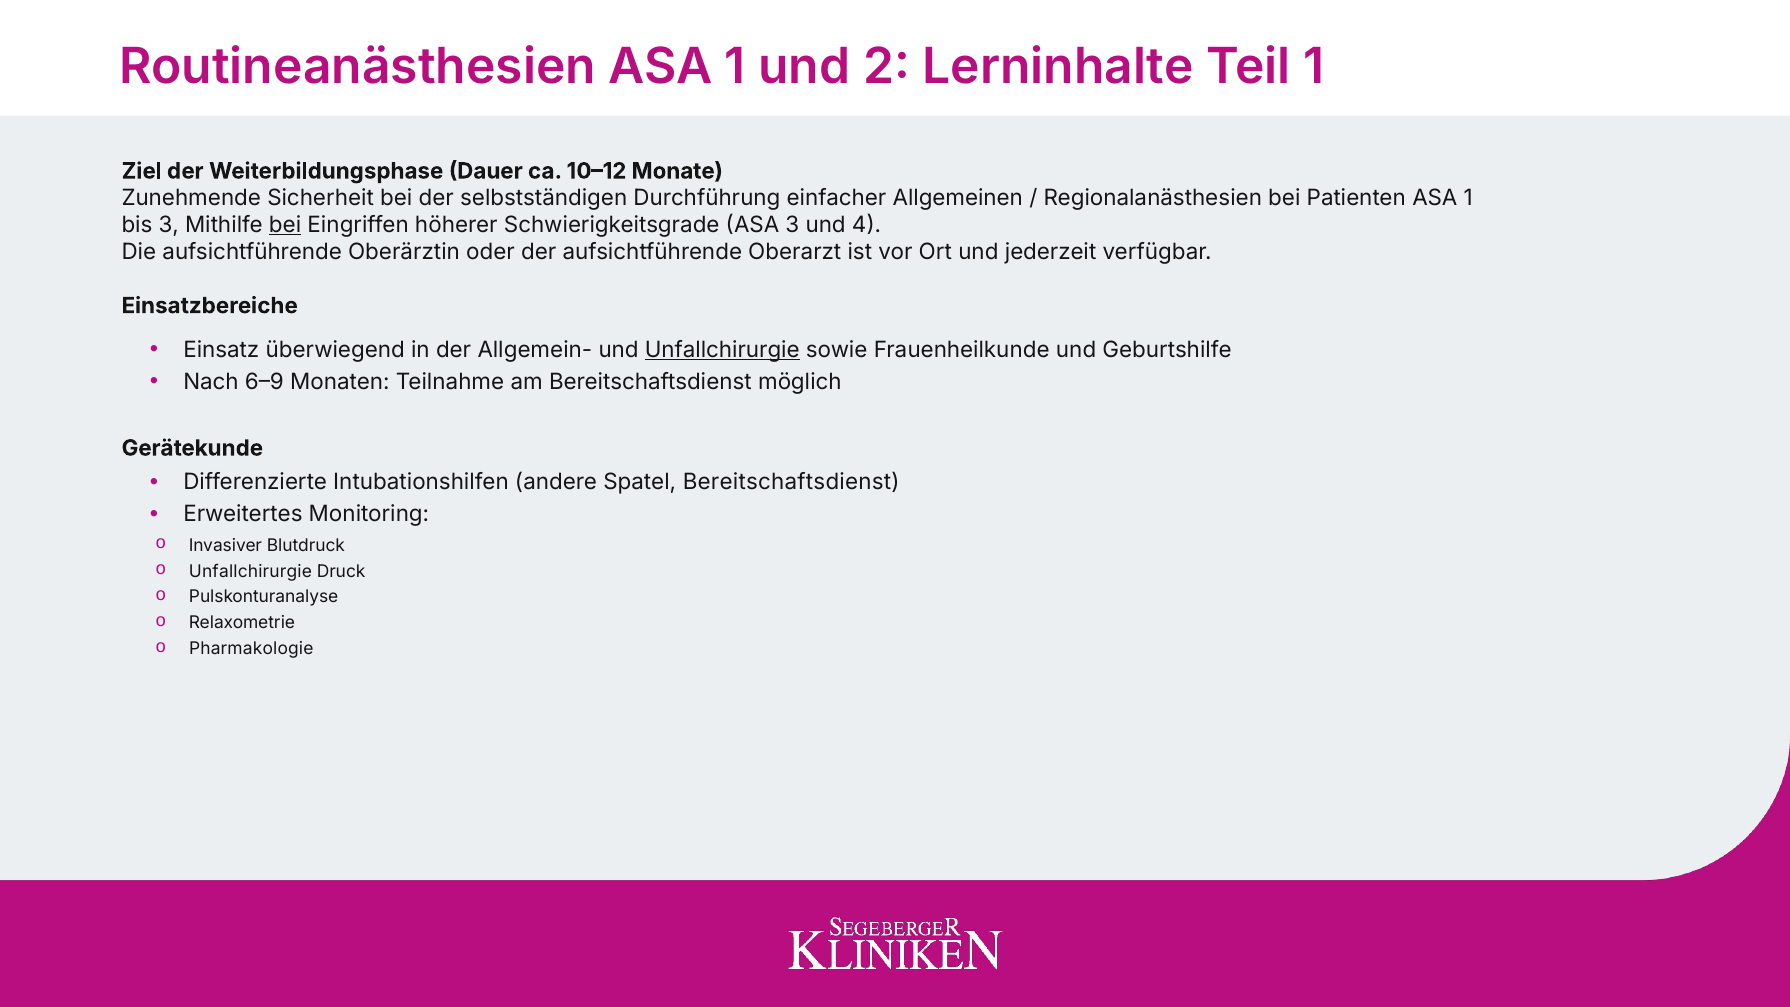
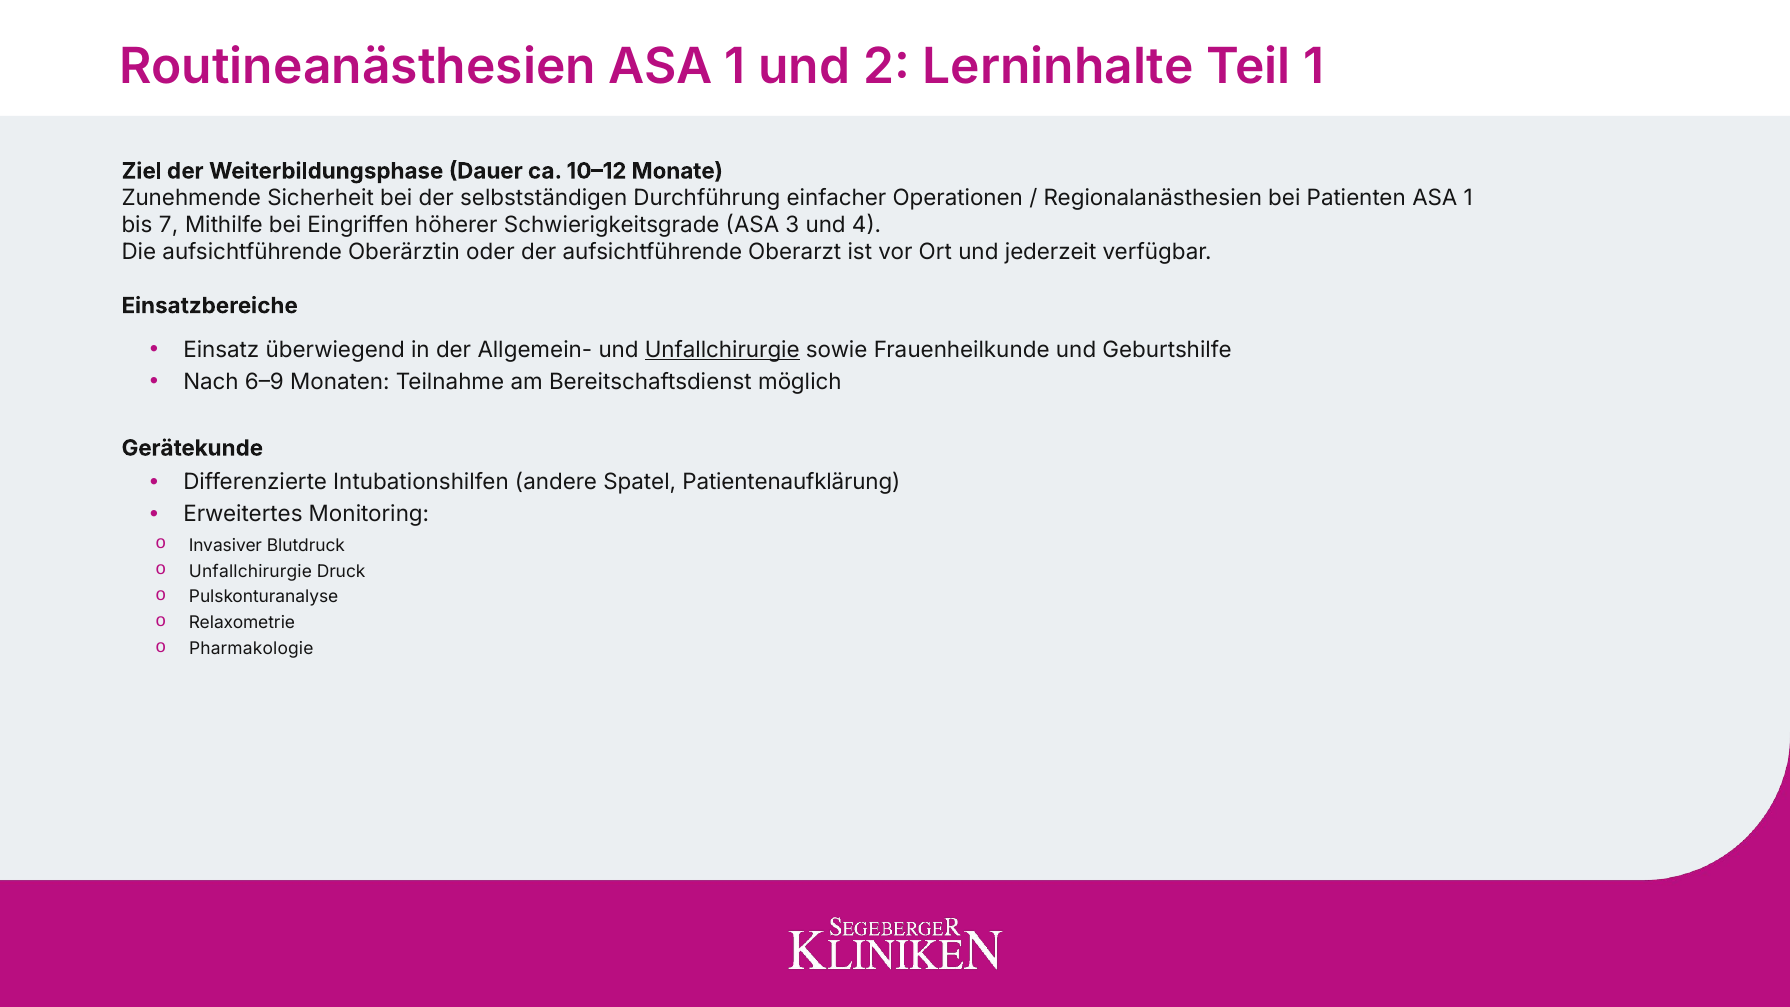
Allgemeinen: Allgemeinen -> Operationen (958, 198)
bis 3: 3 -> 7 (169, 225)
bei underline: present -> none (285, 225)
Spatel Bereitschaftsdienst: Bereitschaftsdienst -> Patientenaufklärung (791, 483)
